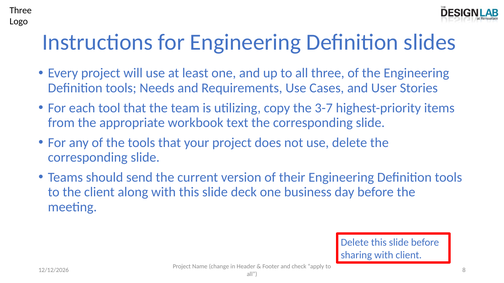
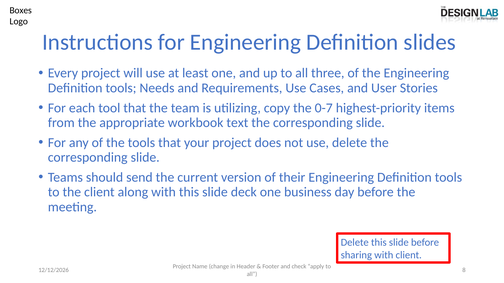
Three: Three -> Boxes (21, 10)
3-7: 3-7 -> 0-7 (324, 108)
